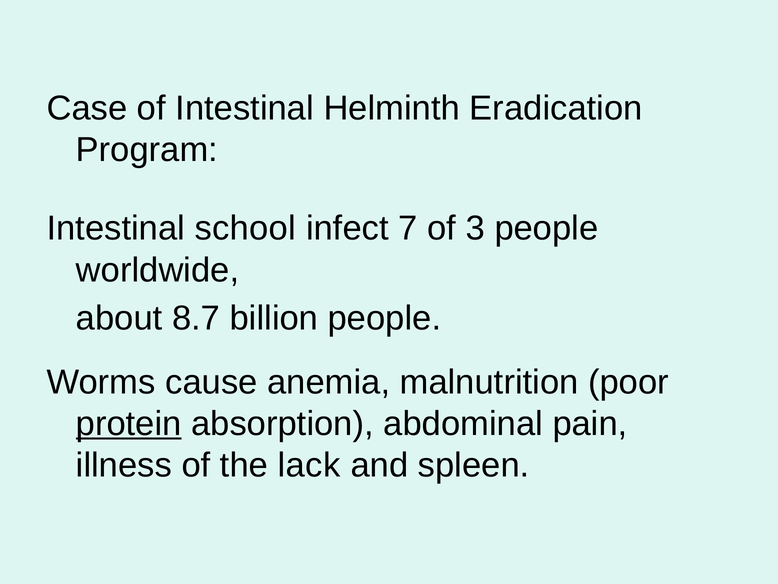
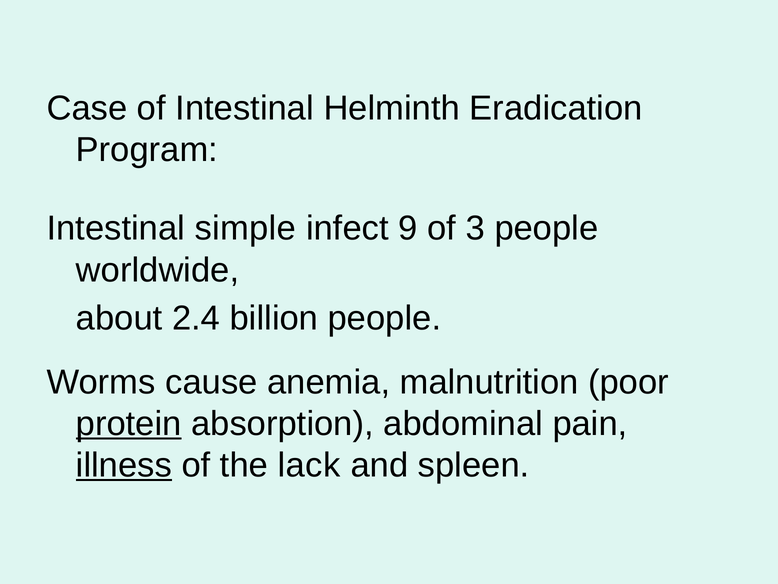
school: school -> simple (245, 228)
7: 7 -> 9 (408, 228)
8.7: 8.7 -> 2.4 (196, 318)
illness underline: none -> present (124, 465)
